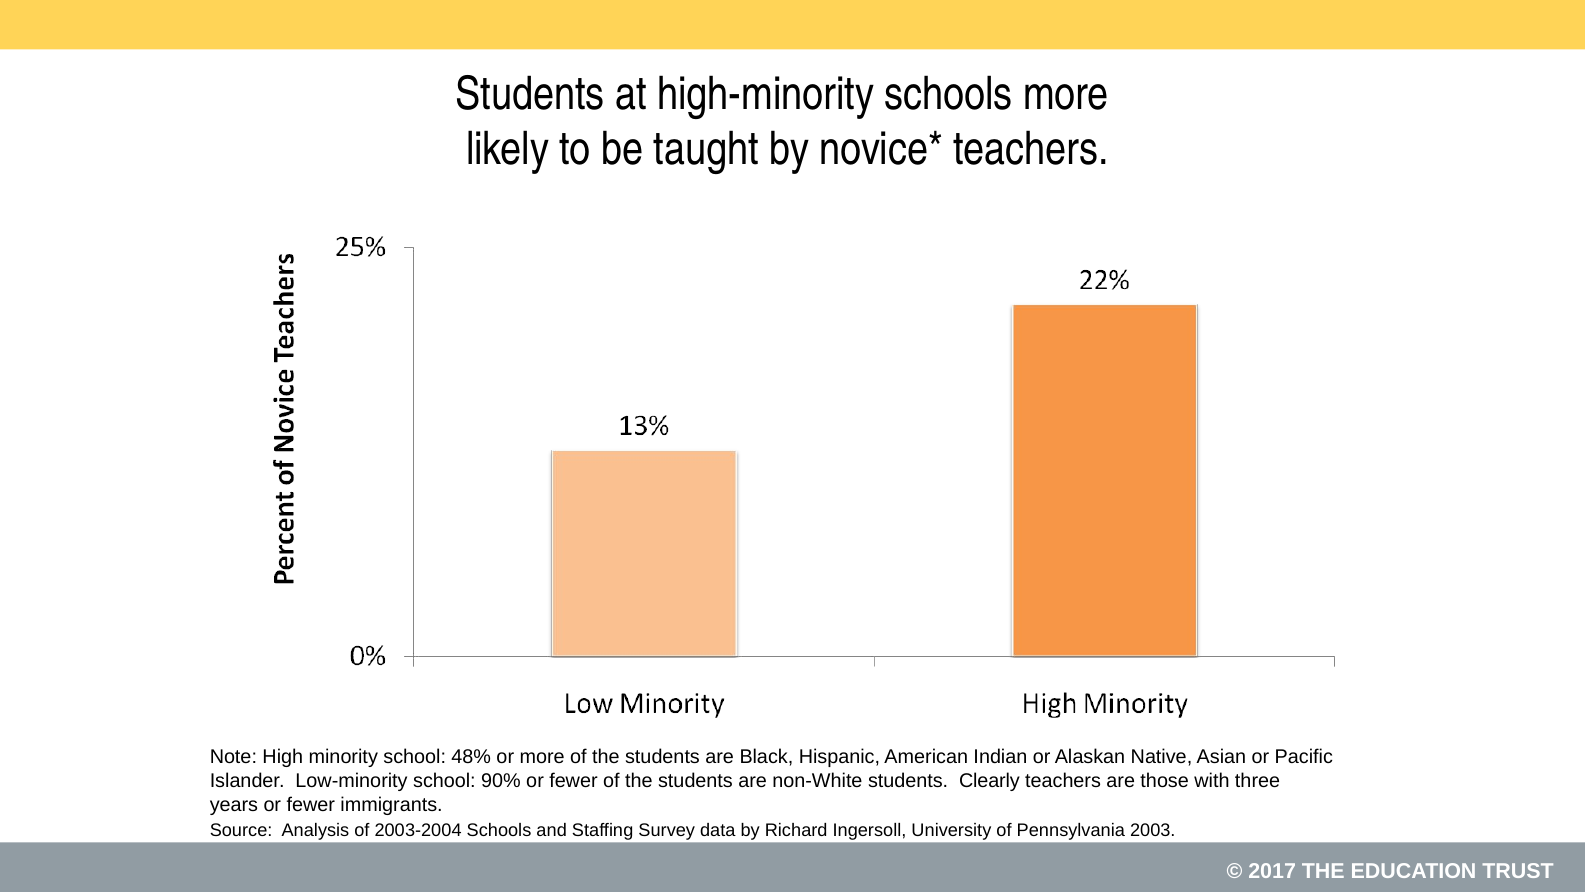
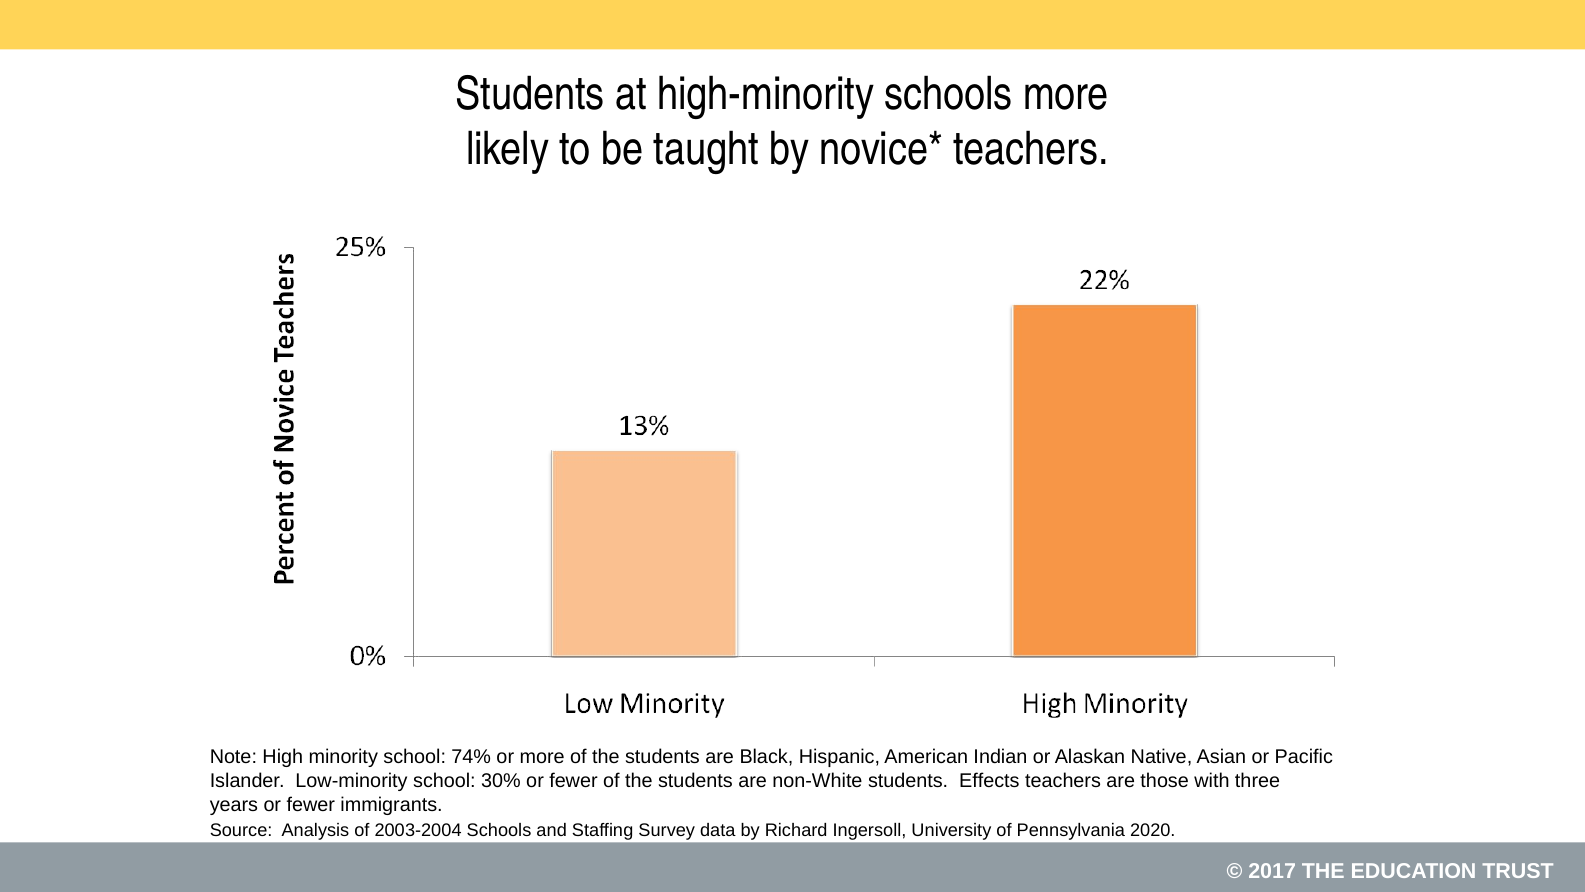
48%: 48% -> 74% (471, 757)
90%: 90% -> 30% (501, 781)
Clearly: Clearly -> Effects (989, 781)
2003: 2003 -> 2020 (1153, 830)
